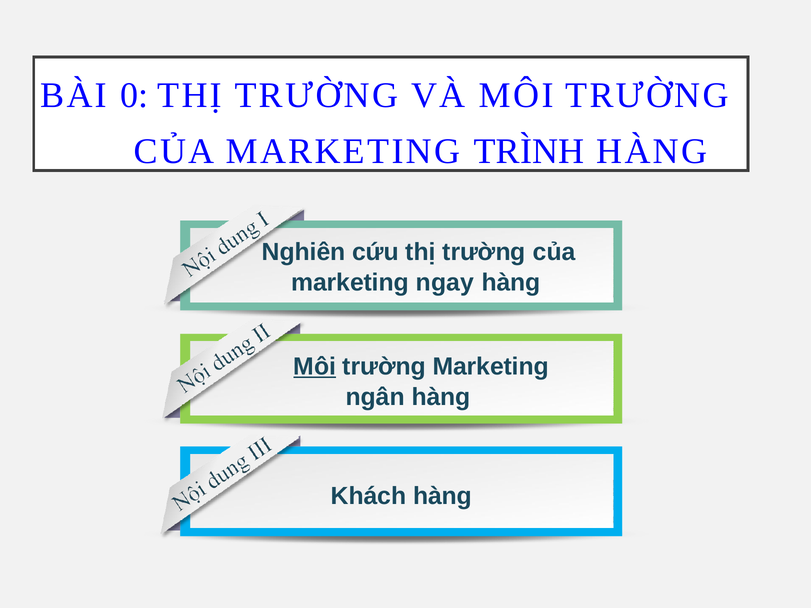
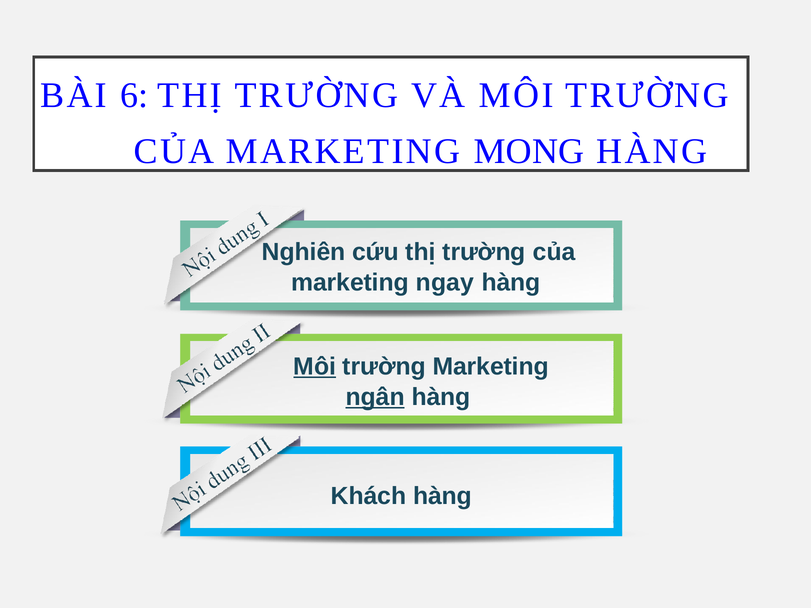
0: 0 -> 6 (134, 95)
TRÌNH: TRÌNH -> MONG (529, 151)
ngân underline: none -> present (375, 397)
